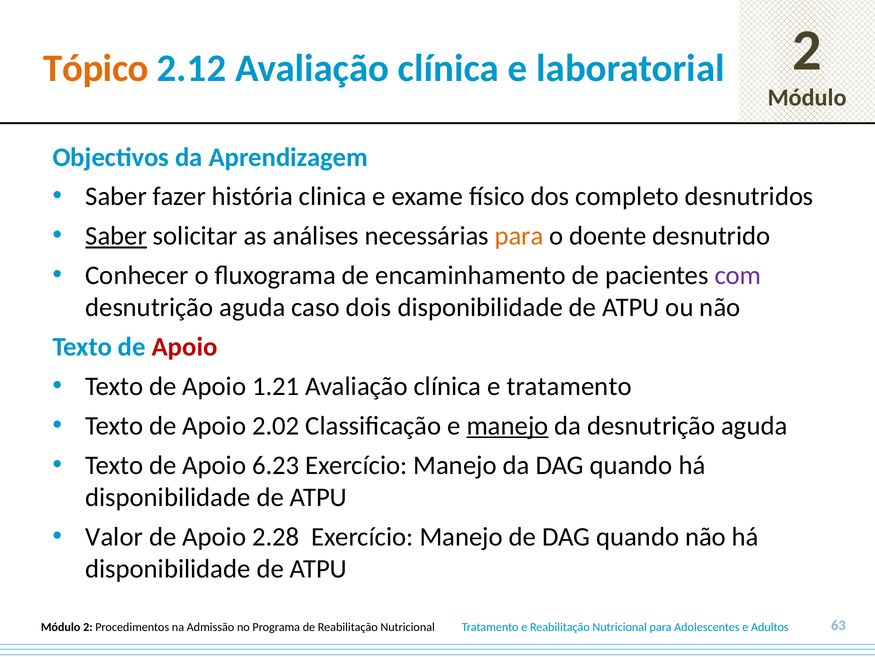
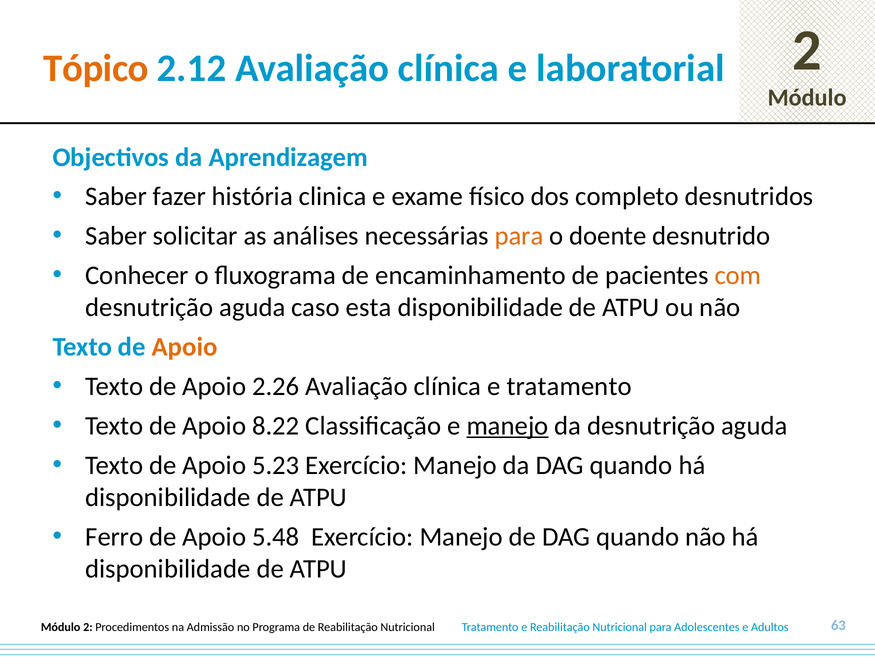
Saber underline: present -> none (116, 236)
com colour: purple -> orange (738, 275)
dois: dois -> esta (369, 307)
Apoio colour: red -> orange (185, 347)
1.21: 1.21 -> 2.26 (276, 386)
2.02: 2.02 -> 8.22 (276, 425)
6.23: 6.23 -> 5.23 (276, 465)
Valor: Valor -> Ferro (114, 536)
2.28: 2.28 -> 5.48 (276, 536)
